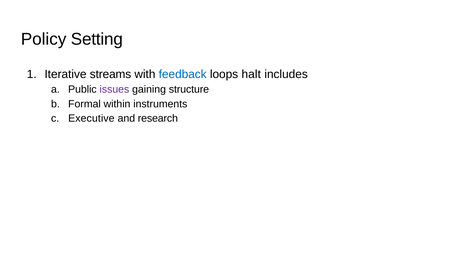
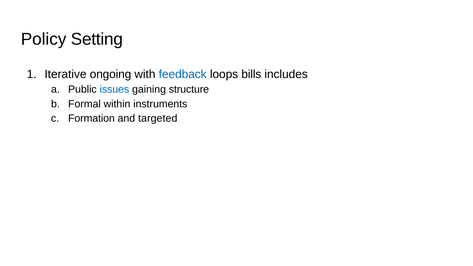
streams: streams -> ongoing (111, 74)
halt: halt -> bills (251, 74)
issues colour: purple -> blue (114, 90)
Executive: Executive -> Formation (91, 118)
research: research -> targeted (158, 118)
